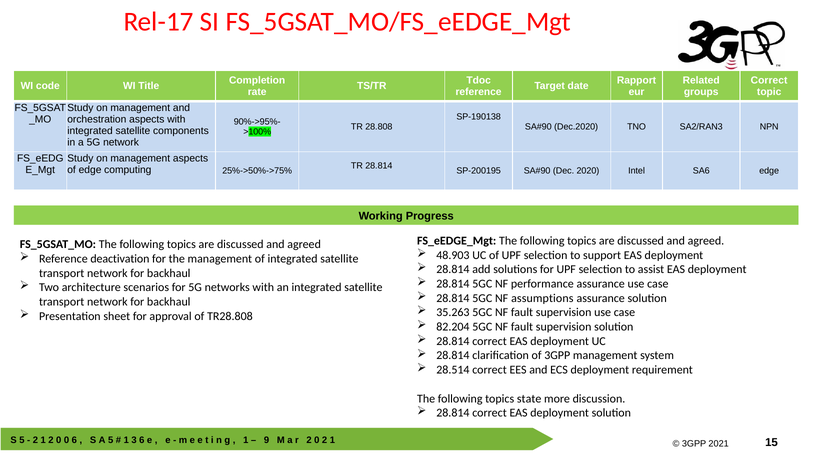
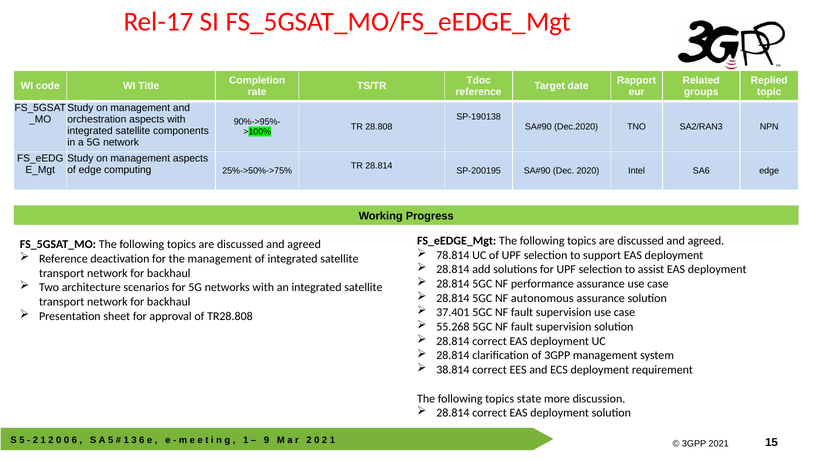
Correct: Correct -> Replied (769, 80)
48.903: 48.903 -> 78.814 (453, 255)
assumptions: assumptions -> autonomous (542, 298)
35.263: 35.263 -> 37.401 (453, 312)
82.204: 82.204 -> 55.268 (453, 327)
28.514: 28.514 -> 38.814 (453, 370)
